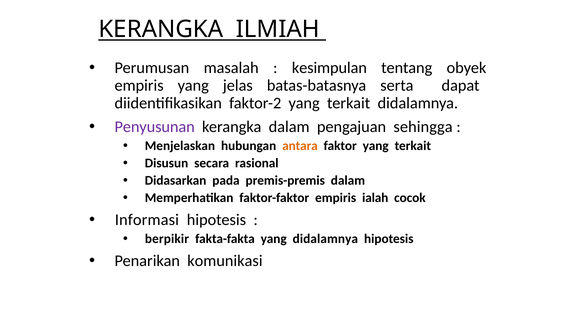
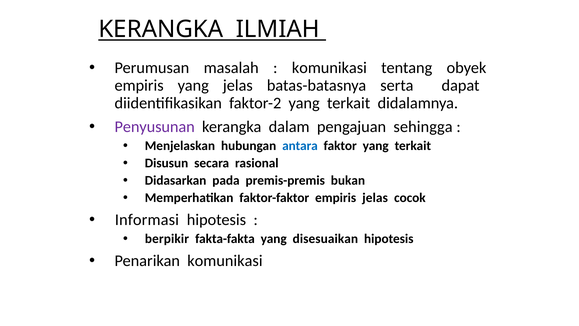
kesimpulan: kesimpulan -> komunikasi (329, 68)
antara colour: orange -> blue (300, 146)
premis-premis dalam: dalam -> bukan (348, 180)
empiris ialah: ialah -> jelas (375, 198)
yang didalamnya: didalamnya -> disesuaikan (325, 239)
